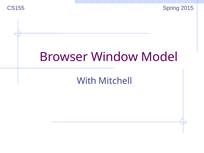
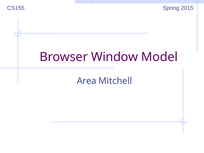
With: With -> Area (87, 81)
